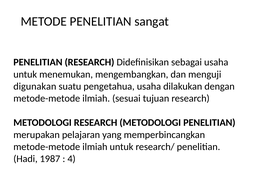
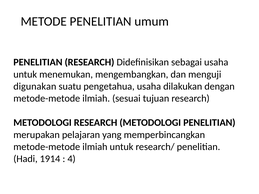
sangat: sangat -> umum (152, 21)
1987: 1987 -> 1914 (50, 159)
